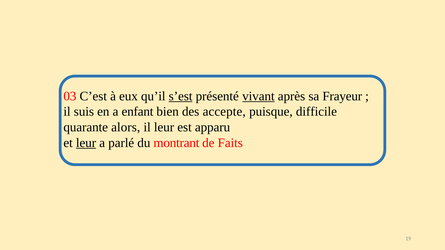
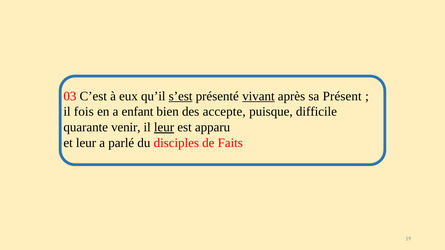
Frayeur: Frayeur -> Présent (342, 96)
suis: suis -> fois (84, 112)
alors: alors -> venir (126, 127)
leur underline: none -> present (164, 127)
leur underline: present -> none (86, 143)
montrant: montrant -> disciples (176, 143)
